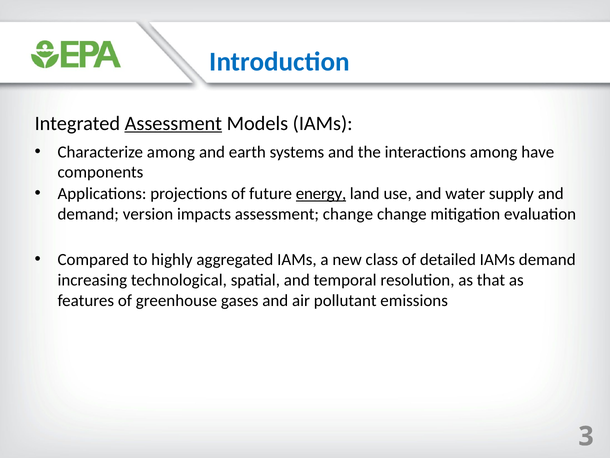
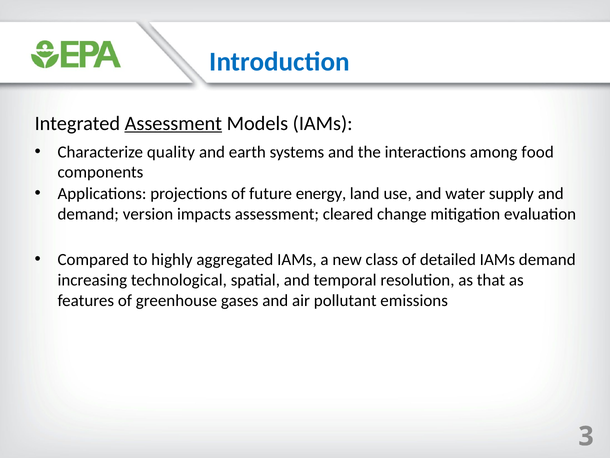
Characterize among: among -> quality (171, 152)
have: have -> food (538, 152)
energy underline: present -> none (321, 193)
assessment change: change -> cleared (348, 214)
